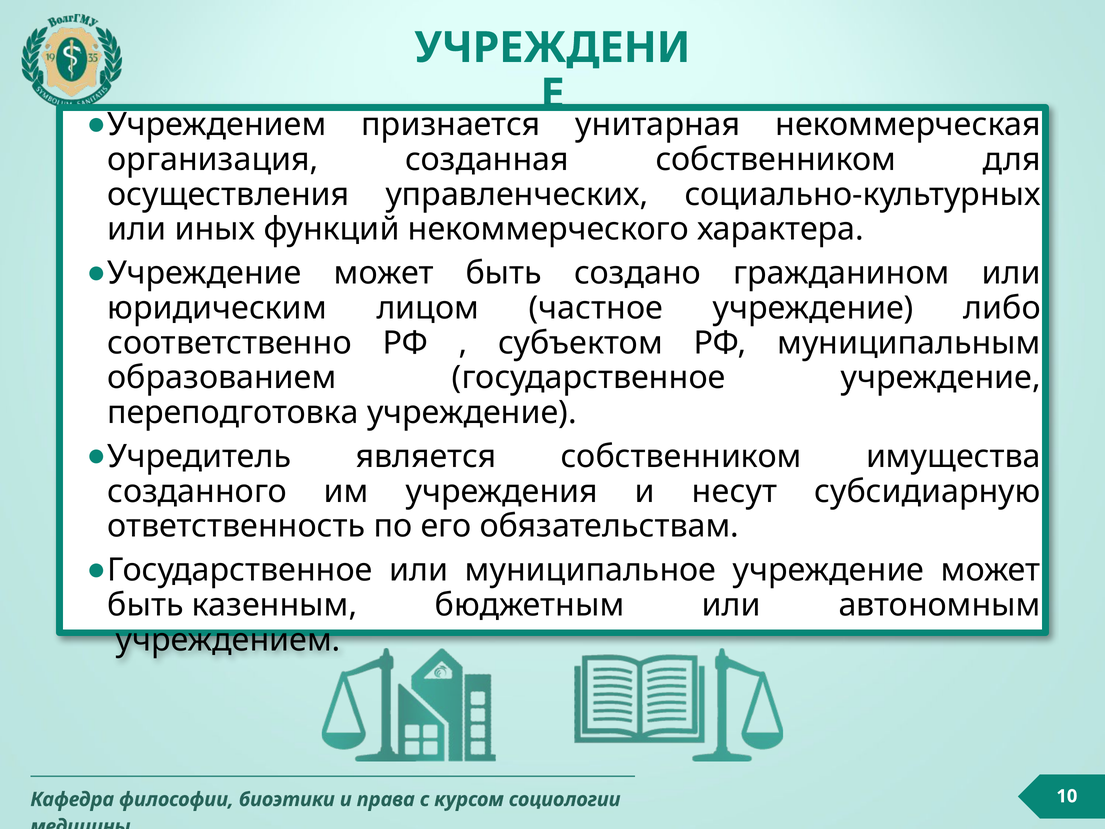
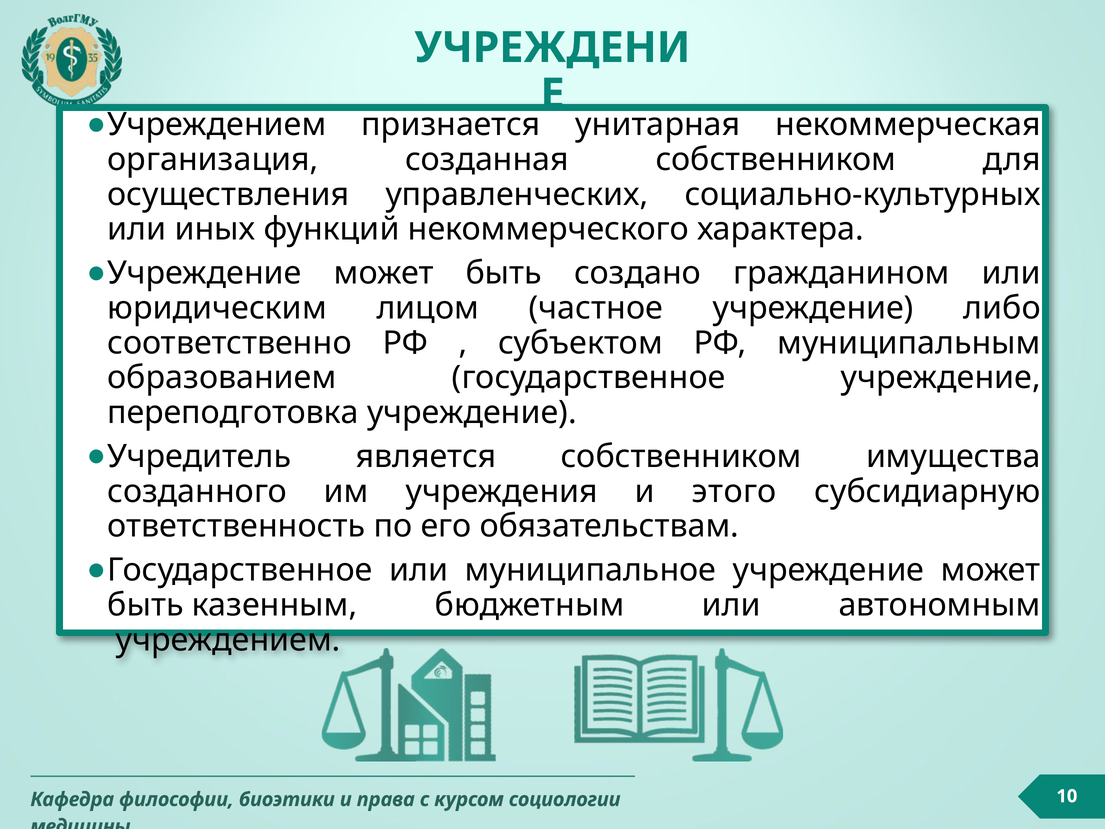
несут: несут -> этого (734, 491)
